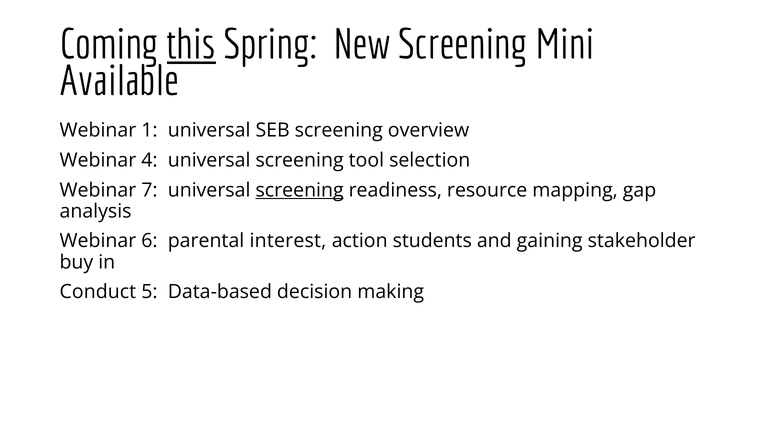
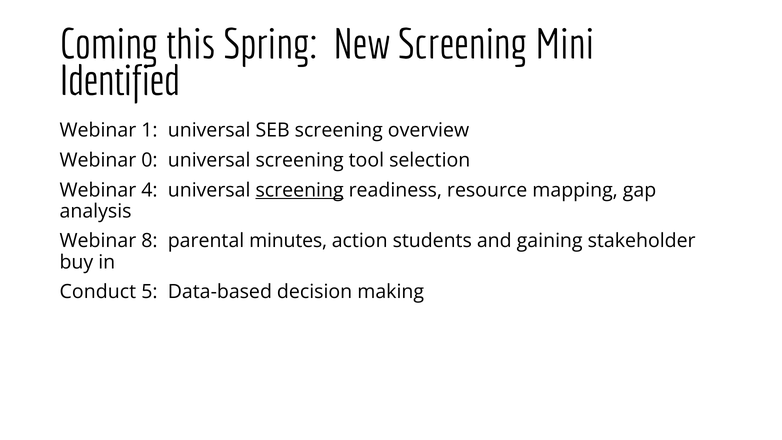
this underline: present -> none (191, 45)
Available: Available -> Identified (120, 81)
4: 4 -> 0 (149, 160)
7: 7 -> 4 (149, 190)
6: 6 -> 8 (149, 241)
interest: interest -> minutes (288, 241)
